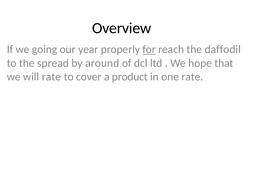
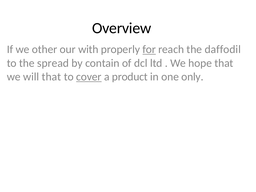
going: going -> other (45, 49)
year: year -> with (88, 49)
around: around -> contain (102, 63)
will rate: rate -> that (51, 77)
cover underline: none -> present (89, 77)
one rate: rate -> only (192, 77)
